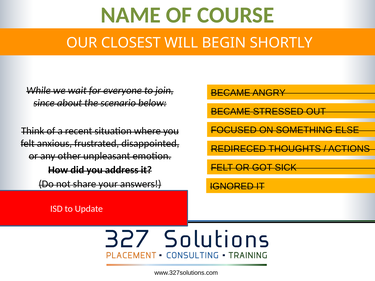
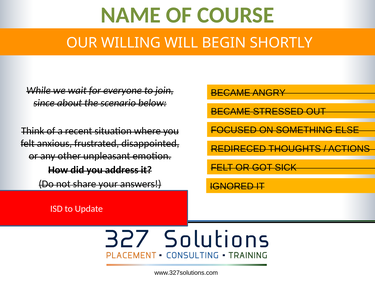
CLOSEST: CLOSEST -> WILLING (131, 43)
